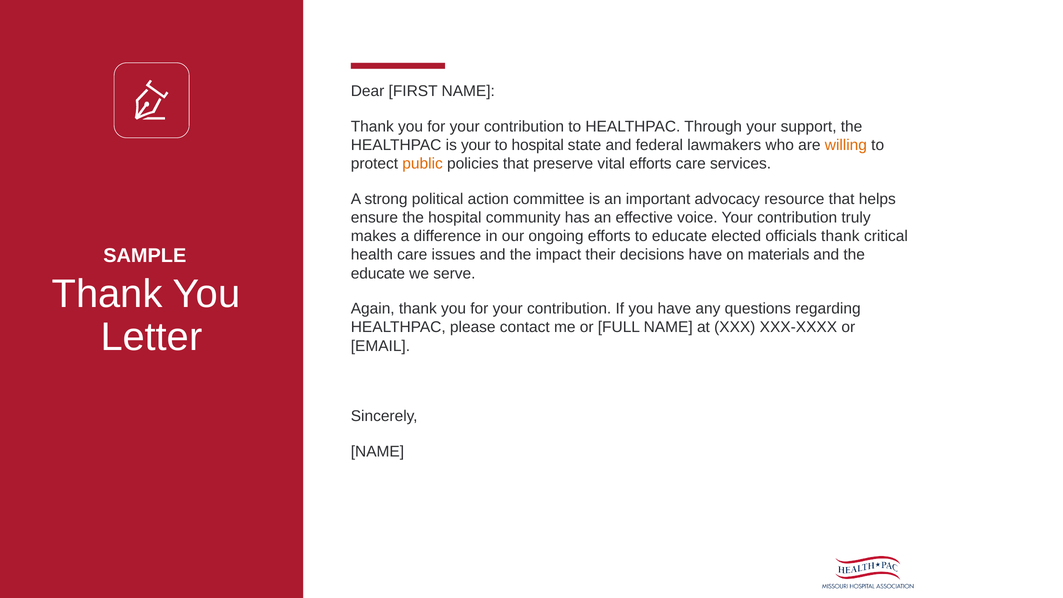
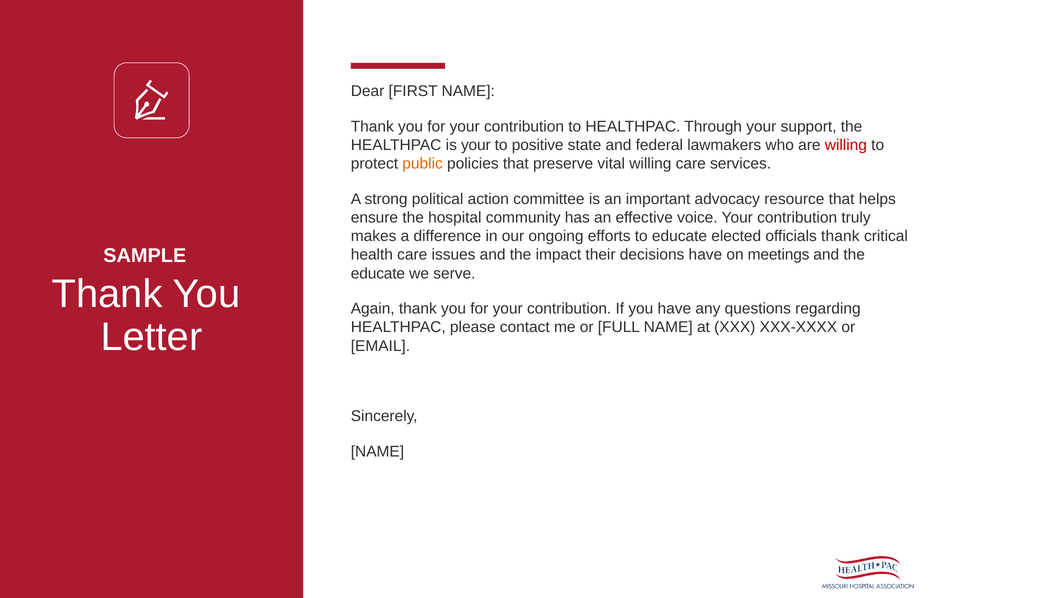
to hospital: hospital -> positive (538, 145)
willing colour: orange -> red (846, 145)
vital efforts: efforts -> willing (650, 164)
materials: materials -> meetings (779, 255)
